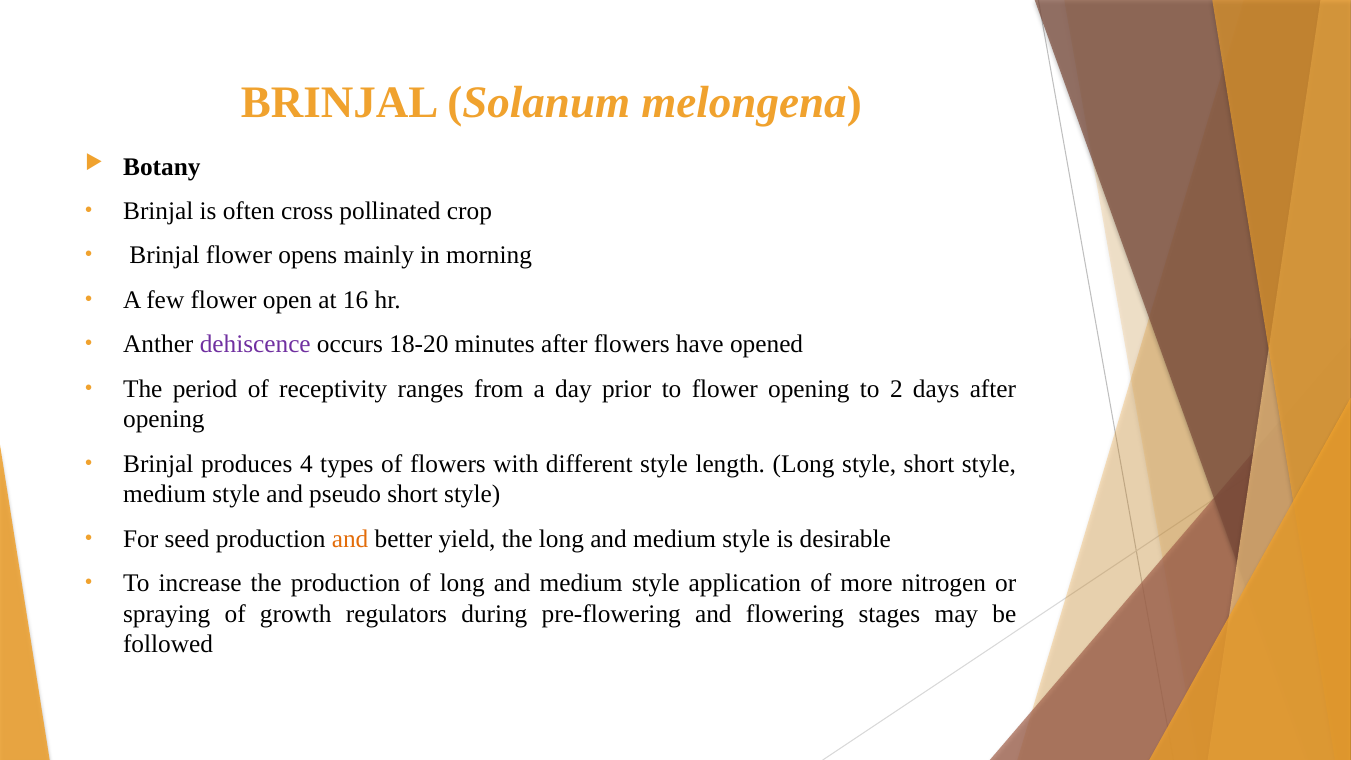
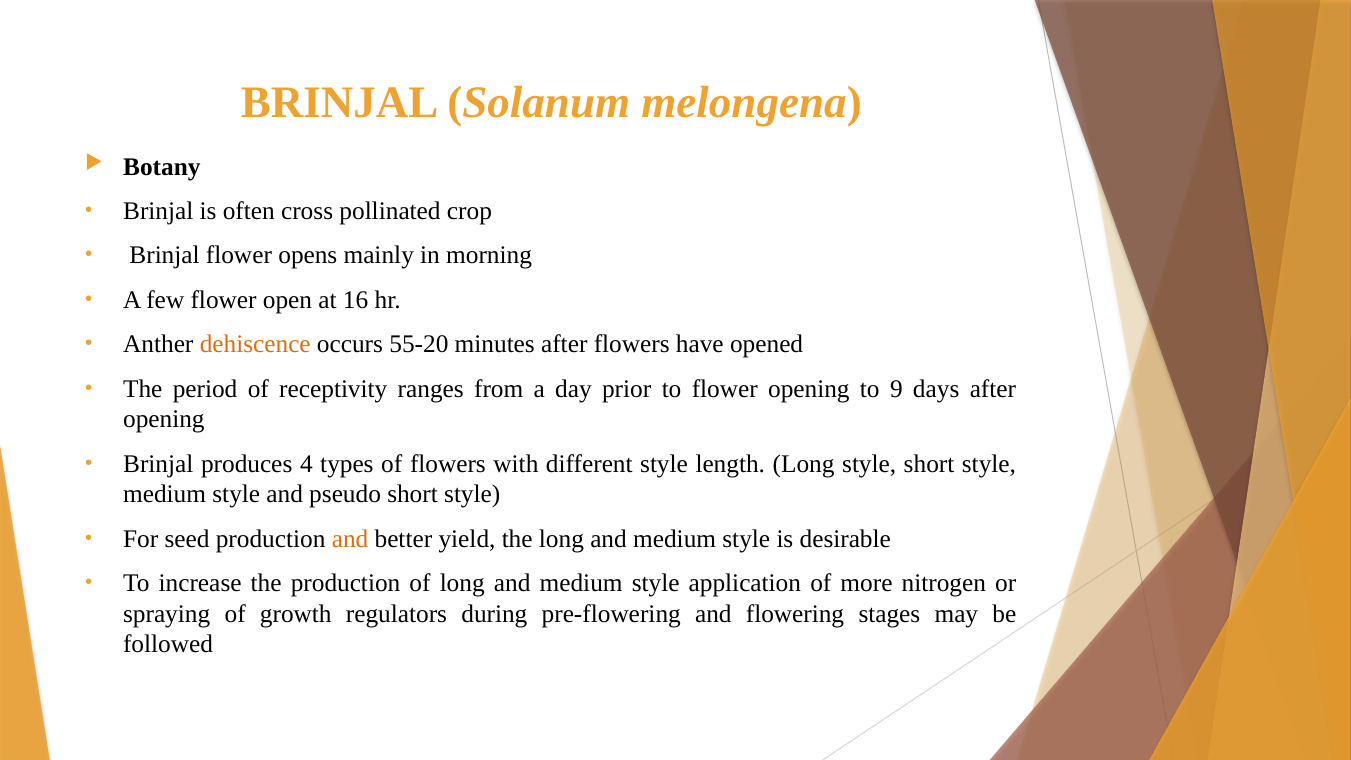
dehiscence colour: purple -> orange (255, 345)
18-20: 18-20 -> 55-20 (419, 345)
2: 2 -> 9 (896, 389)
